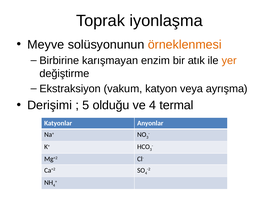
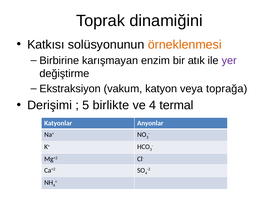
iyonlaşma: iyonlaşma -> dinamiğini (166, 21)
Meyve: Meyve -> Katkısı (46, 45)
yer colour: orange -> purple (229, 61)
ayrışma: ayrışma -> toprağa (227, 89)
olduğu: olduğu -> birlikte (111, 105)
